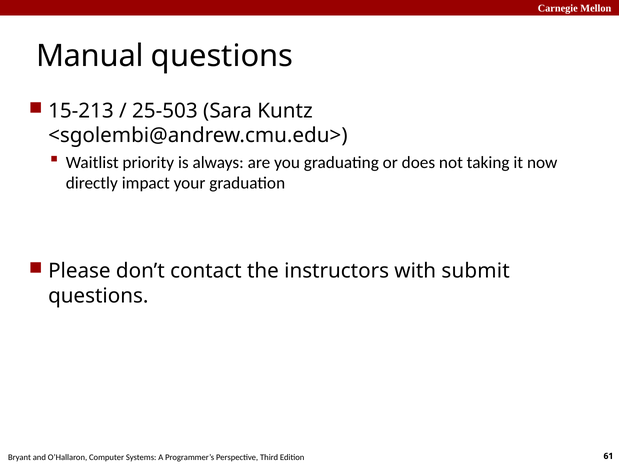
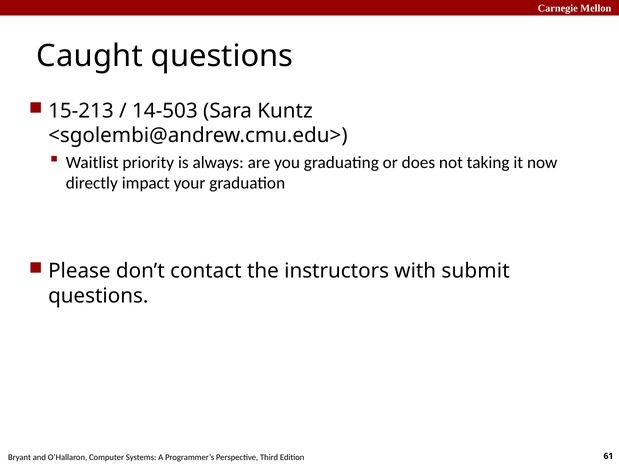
Manual: Manual -> Caught (90, 56)
25-503: 25-503 -> 14-503 (165, 111)
